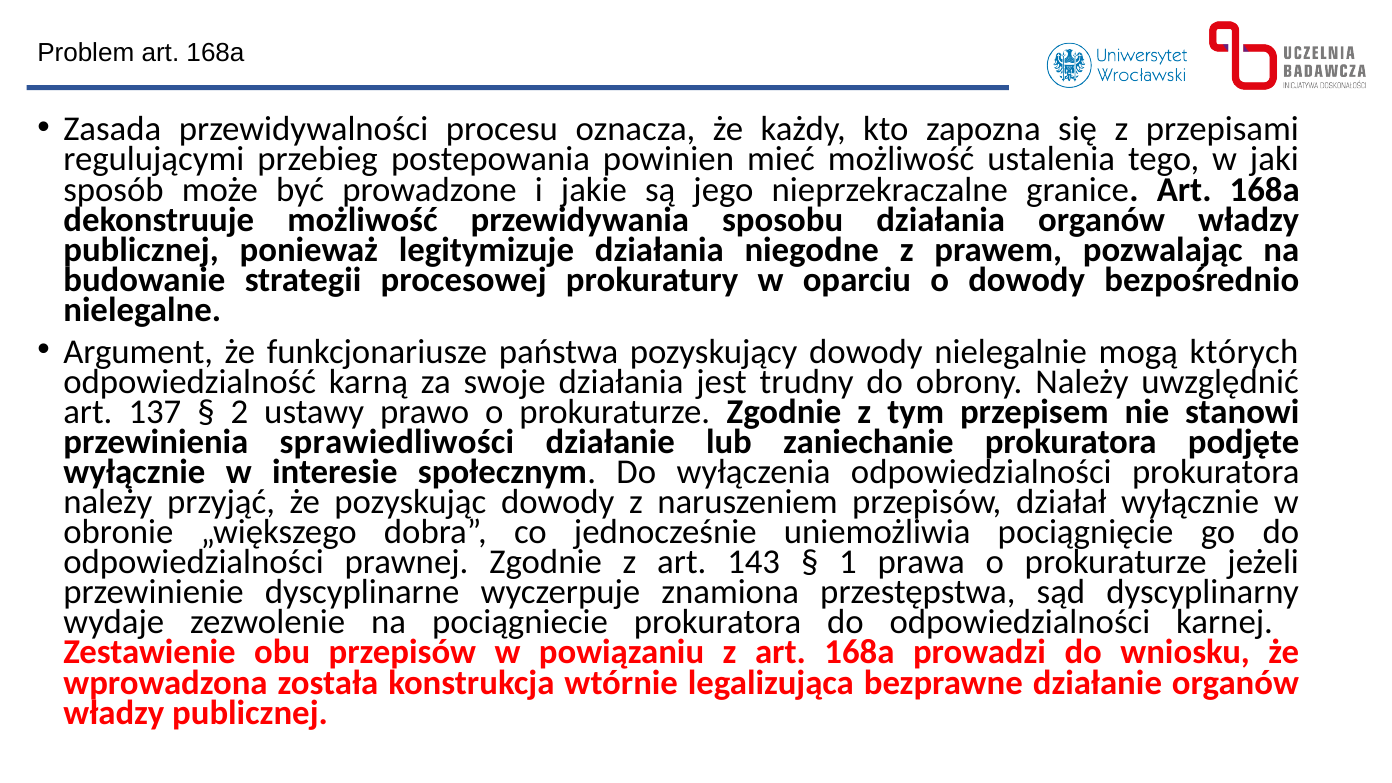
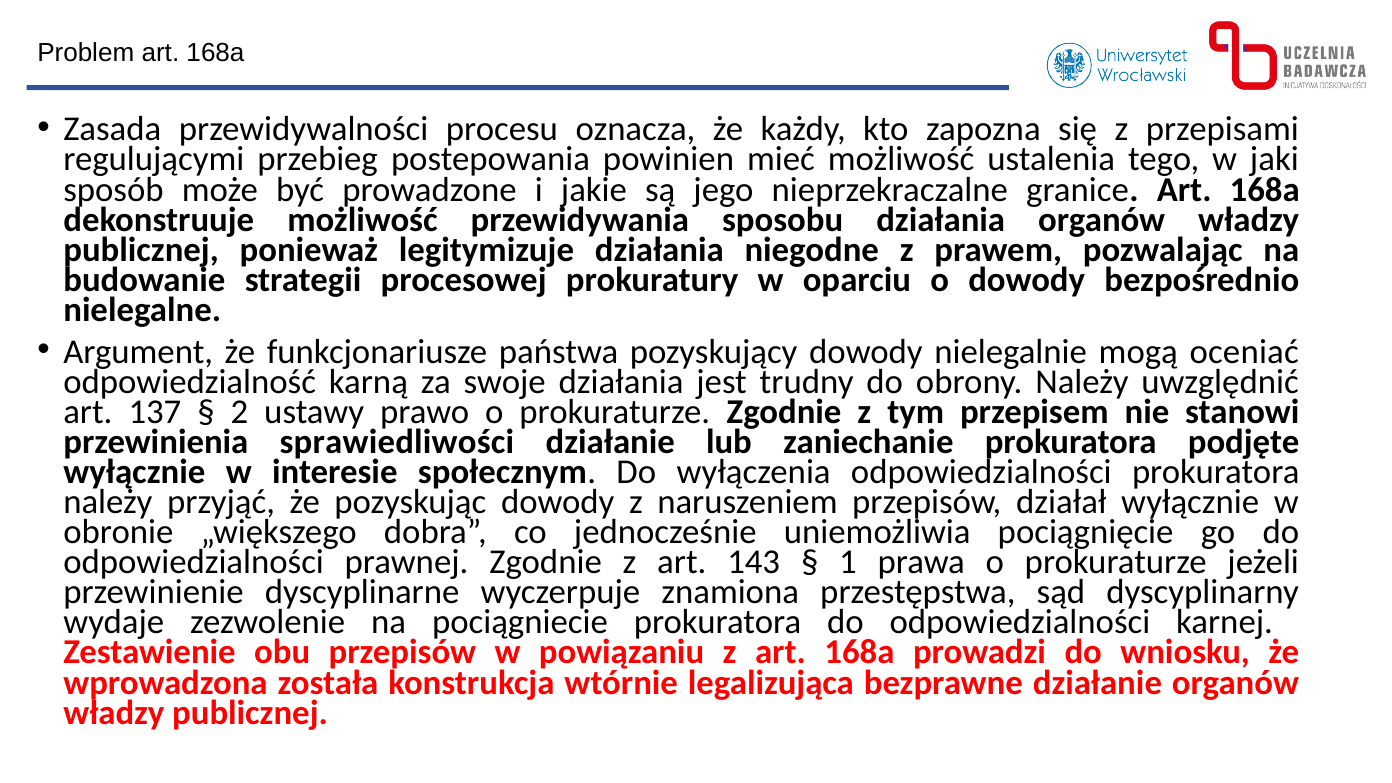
których: których -> oceniać (1244, 352)
